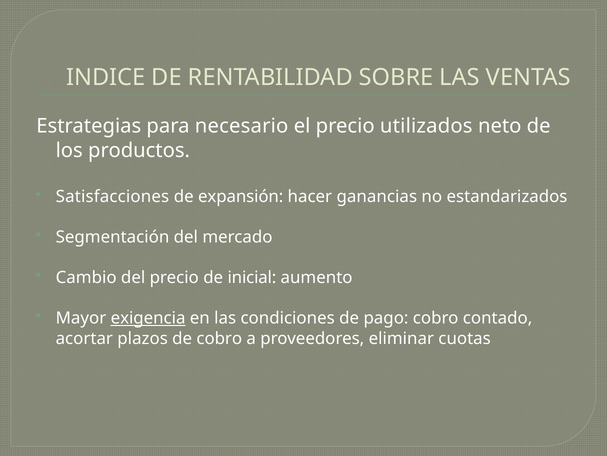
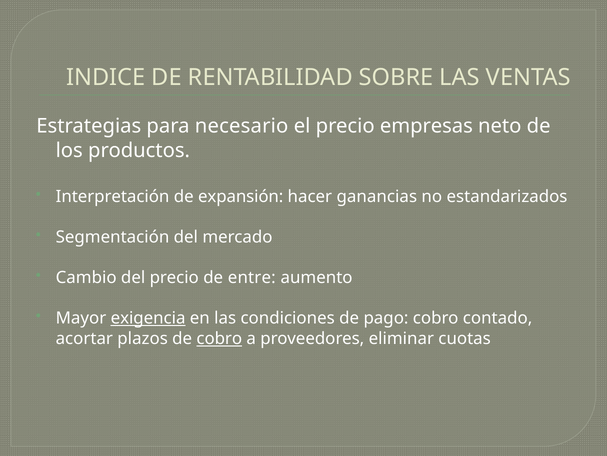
utilizados: utilizados -> empresas (426, 126)
Satisfacciones: Satisfacciones -> Interpretación (113, 196)
inicial: inicial -> entre (252, 277)
cobro underline: none -> present (219, 338)
